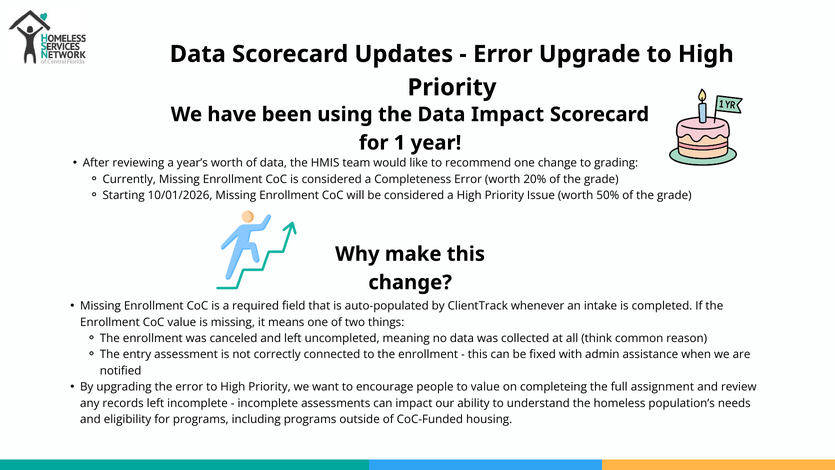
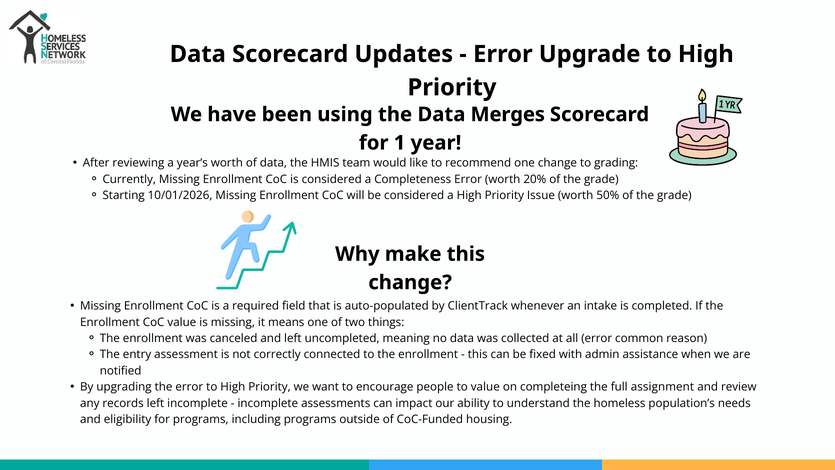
Data Impact: Impact -> Merges (508, 114)
all think: think -> error (597, 338)
